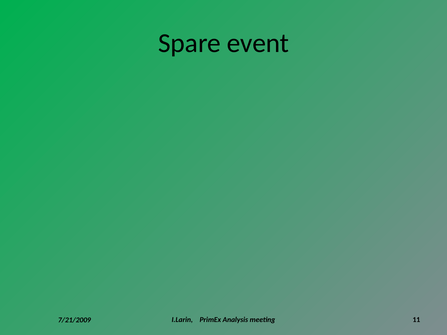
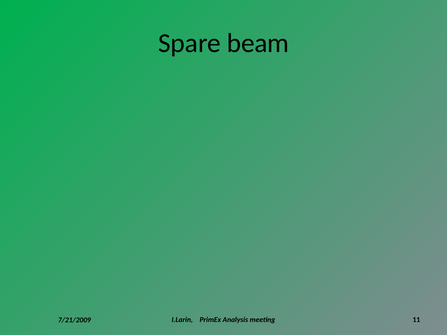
event: event -> beam (258, 43)
